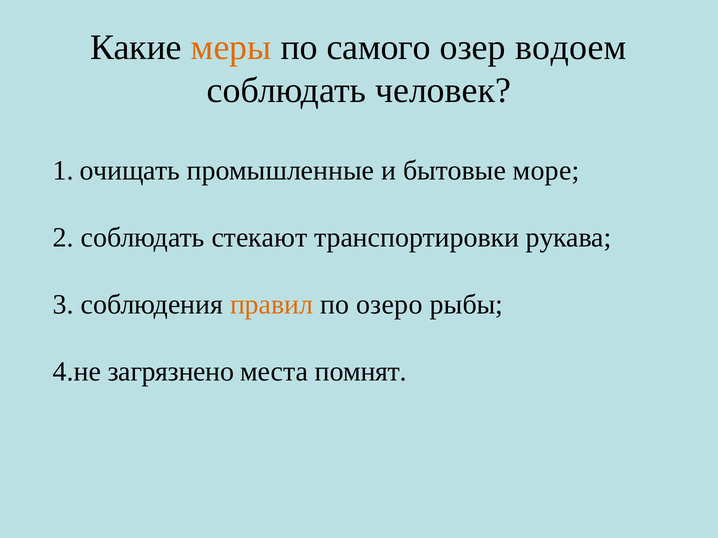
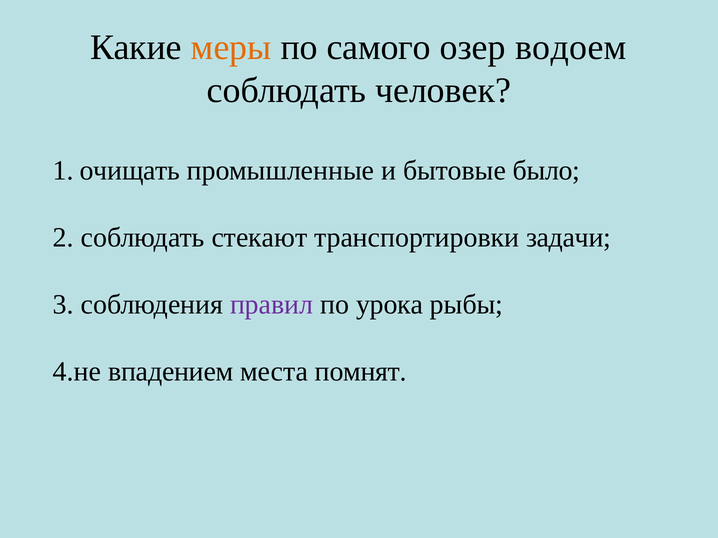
море: море -> было (546, 171)
рукава: рукава -> задачи (569, 238)
правил colour: orange -> purple (272, 305)
озеро: озеро -> урока (390, 305)
загрязнено: загрязнено -> впадением (171, 372)
